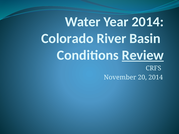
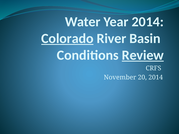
Colorado underline: none -> present (67, 39)
